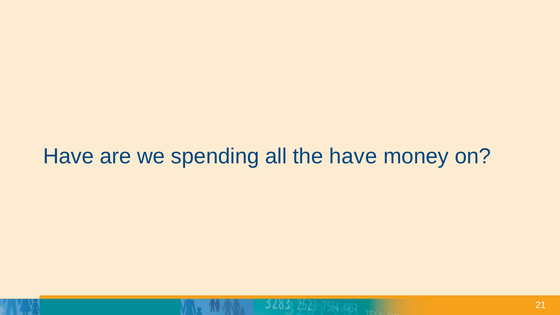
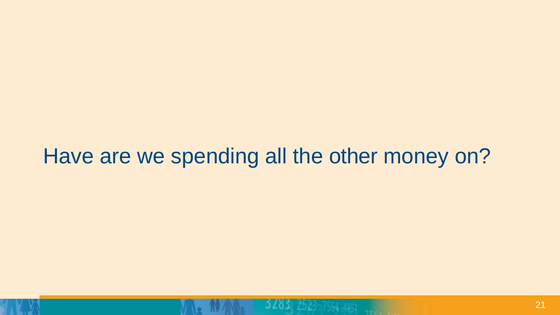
the have: have -> other (353, 156)
